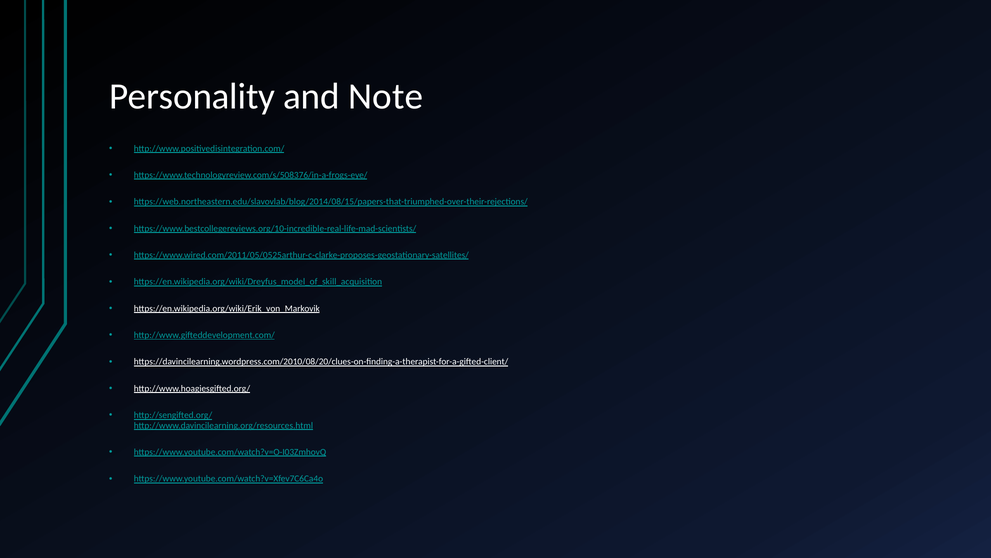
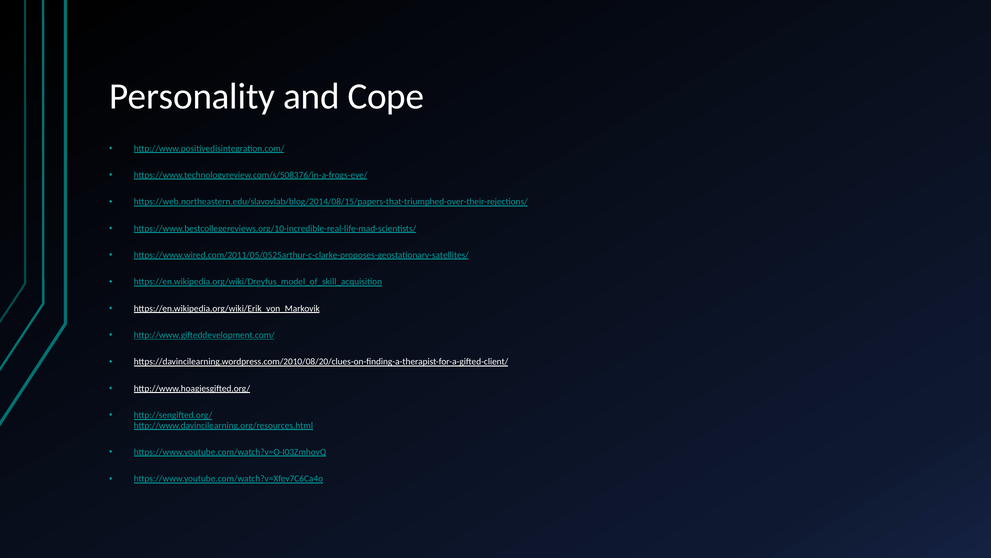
Note: Note -> Cope (386, 97)
